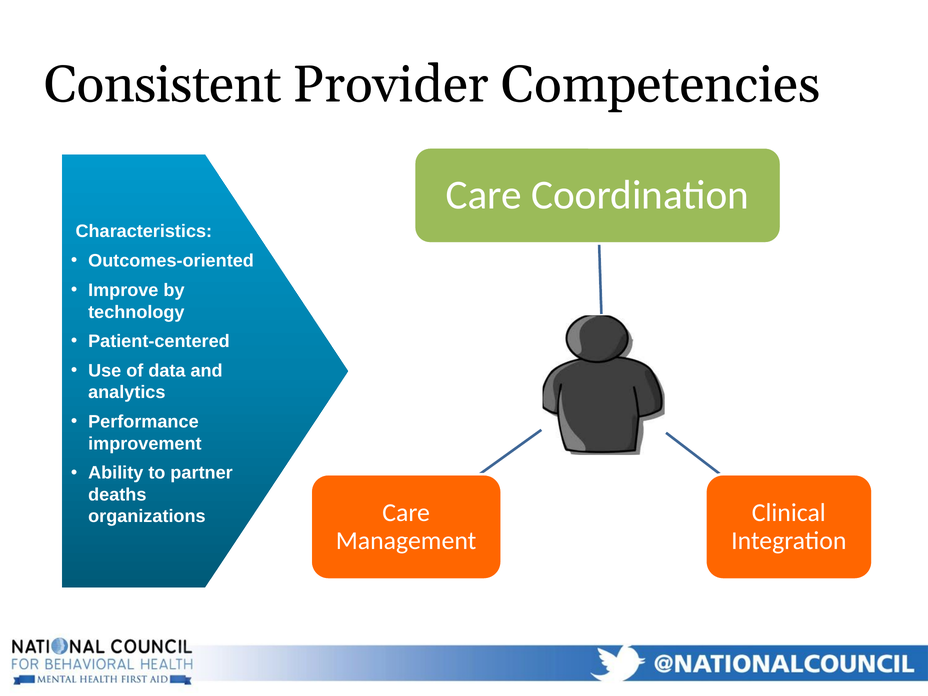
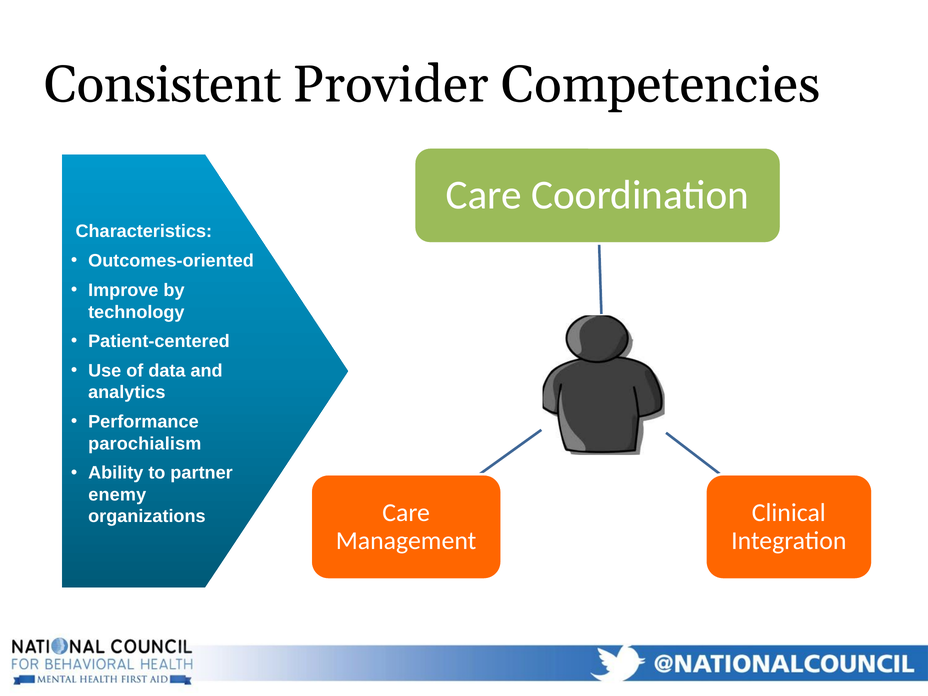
improvement: improvement -> parochialism (145, 444)
deaths: deaths -> enemy (117, 495)
